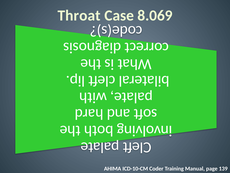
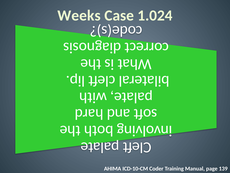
Throat: Throat -> Weeks (79, 15)
8.069: 8.069 -> 1.024 (155, 15)
